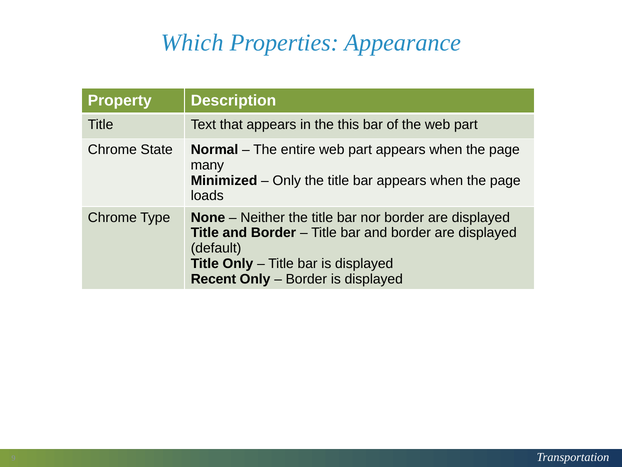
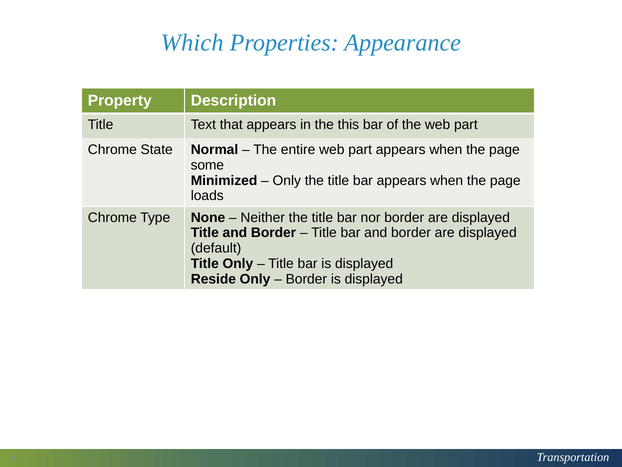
many: many -> some (207, 165)
Recent: Recent -> Reside (213, 279)
